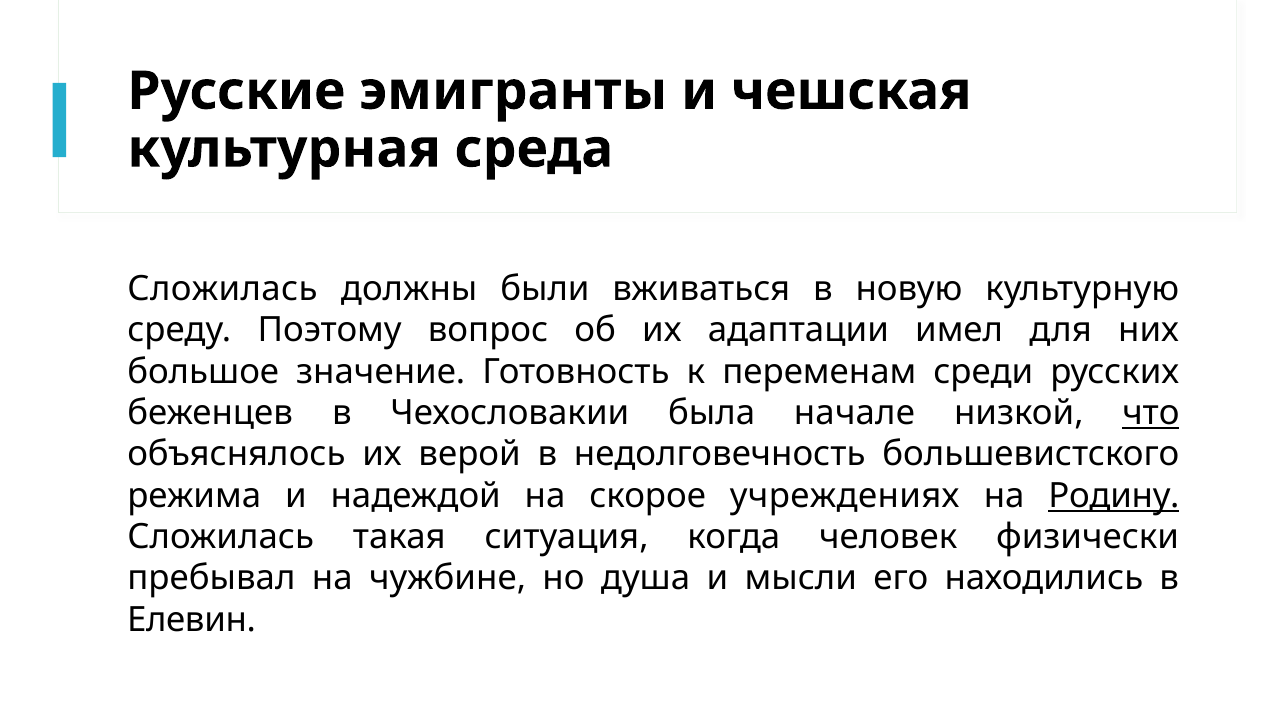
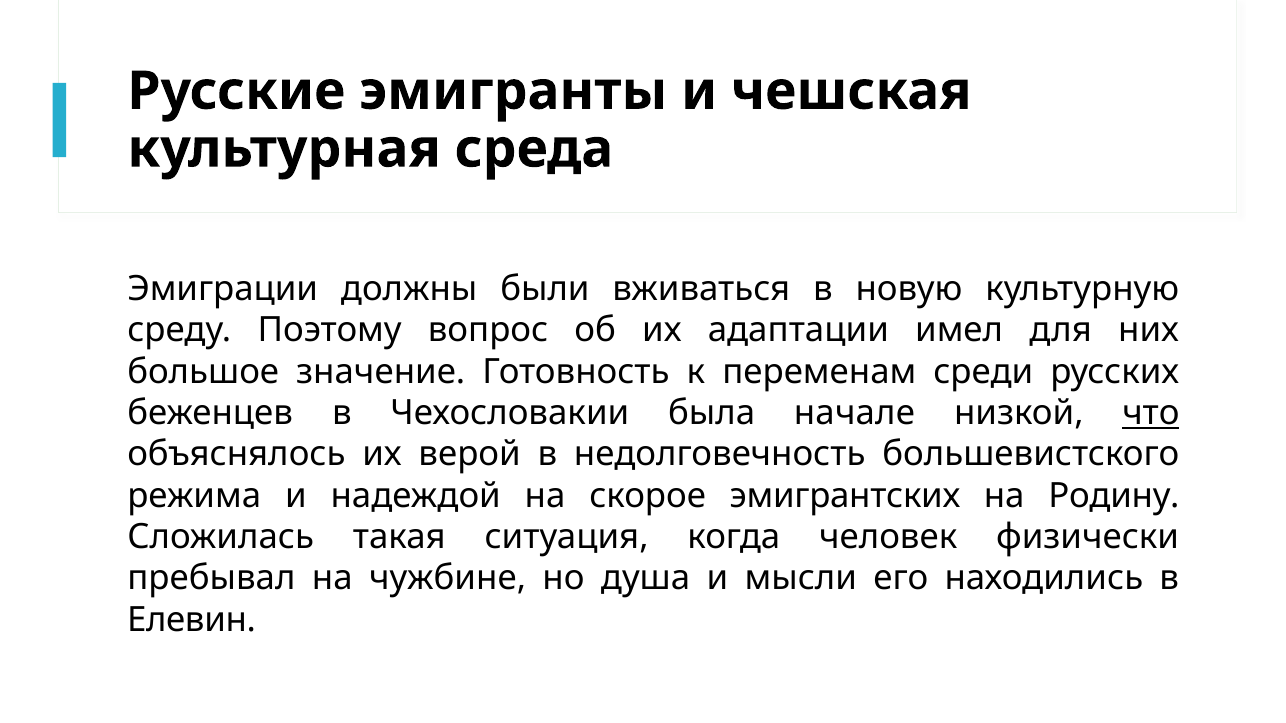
Сложилась: Сложилась -> Эмиграции (223, 289)
учреждениях: учреждениях -> эмигрантских (845, 496)
Родину underline: present -> none (1114, 496)
